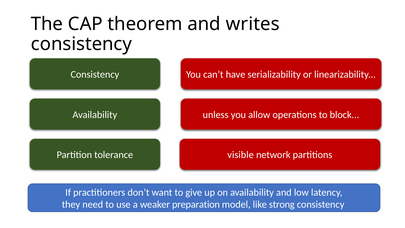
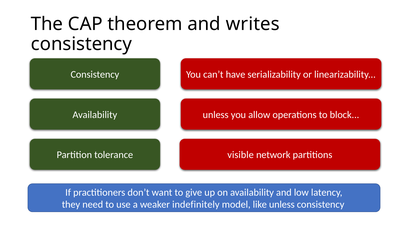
preparation: preparation -> indefinitely (196, 204)
like strong: strong -> unless (282, 204)
